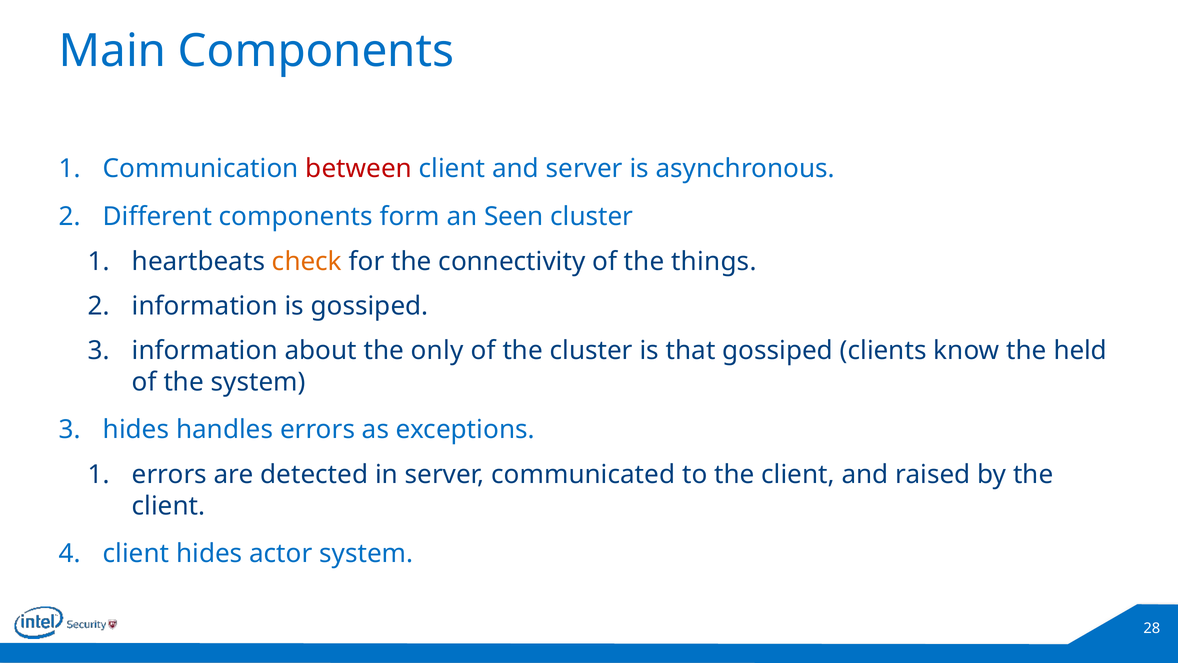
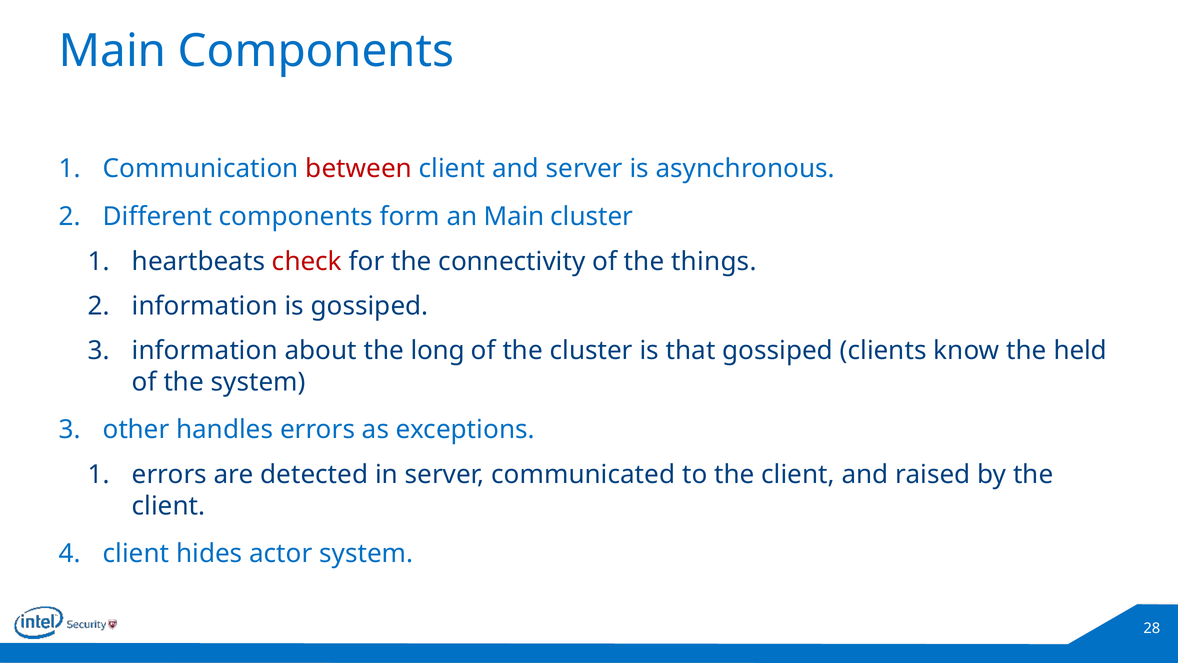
an Seen: Seen -> Main (514, 217)
check colour: orange -> red (307, 262)
only: only -> long (438, 351)
hides: hides -> other (136, 430)
